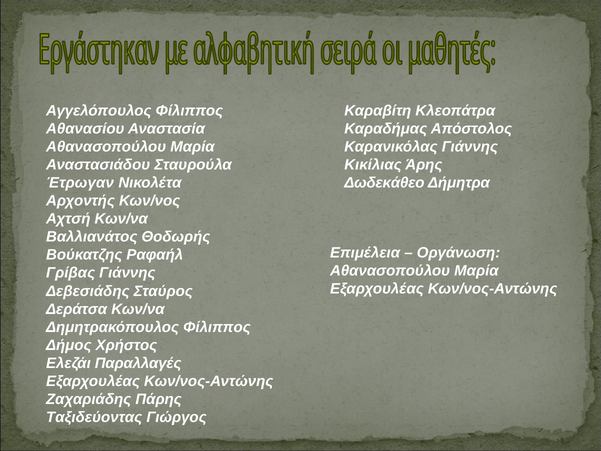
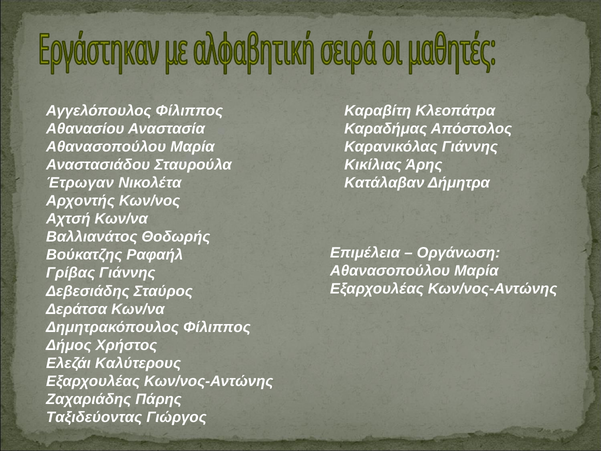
Δωδεκάθεο: Δωδεκάθεο -> Κατάλαβαν (384, 183)
Παραλλαγές: Παραλλαγές -> Καλύτερους (138, 363)
